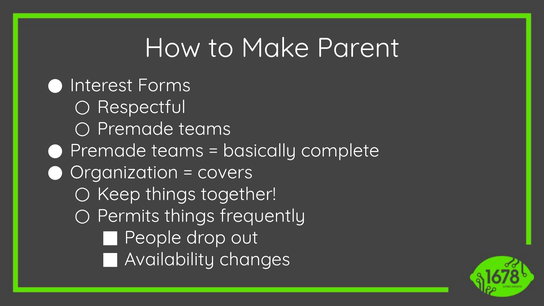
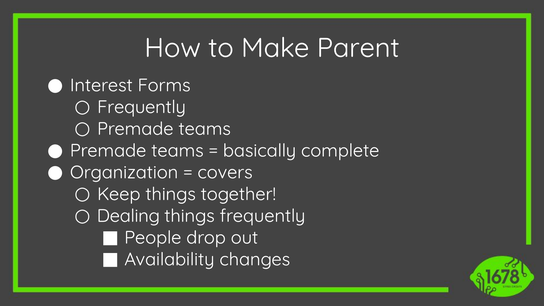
Respectful: Respectful -> Frequently (141, 107)
Permits: Permits -> Dealing (128, 216)
